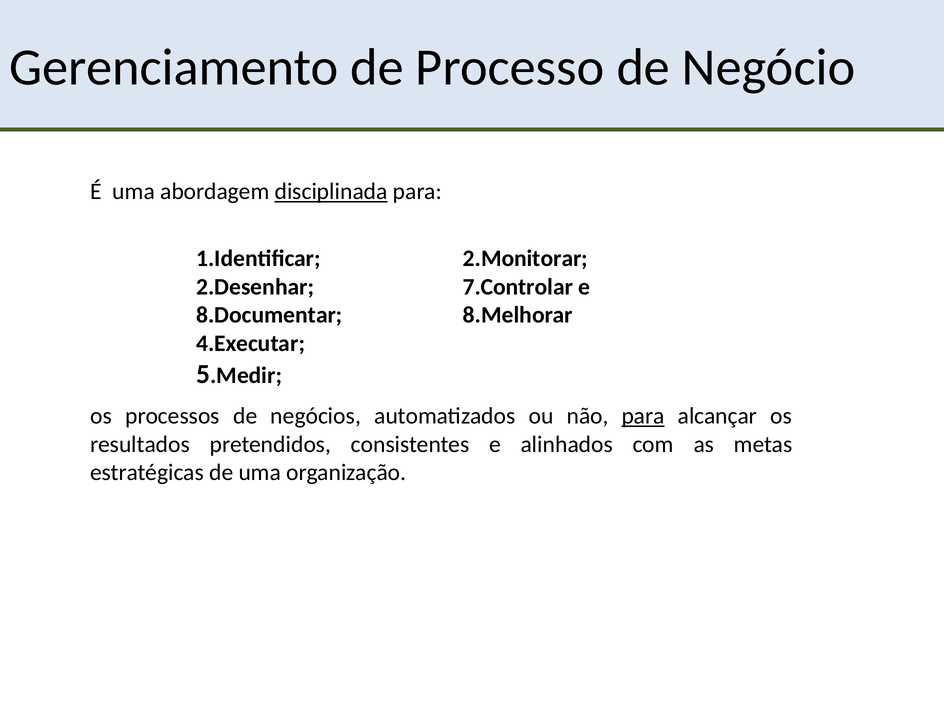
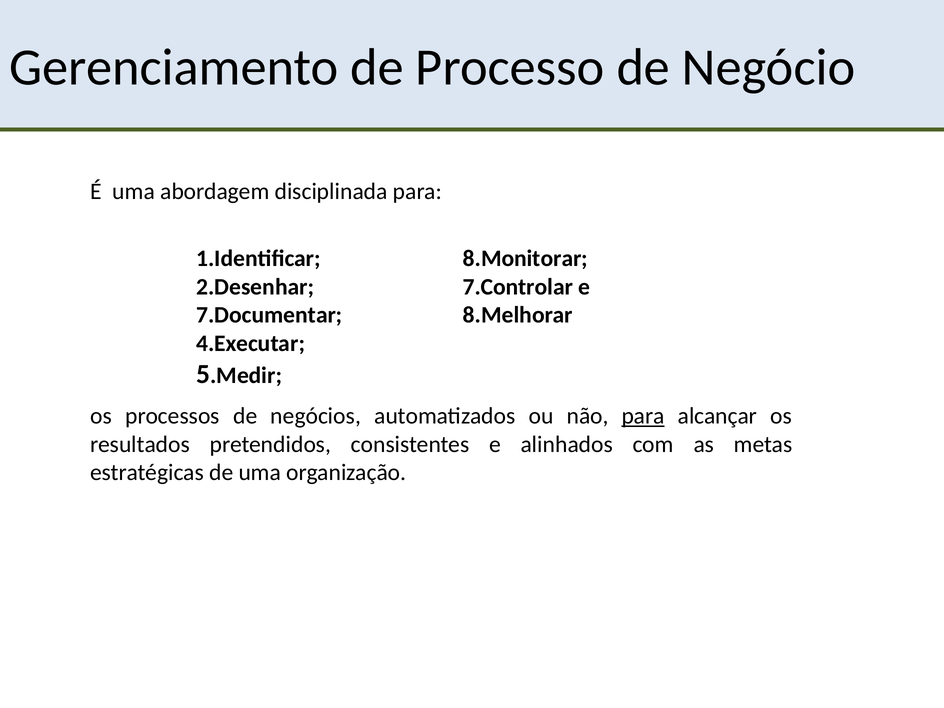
disciplinada underline: present -> none (331, 191)
2.Monitorar: 2.Monitorar -> 8.Monitorar (525, 258)
8.Documentar: 8.Documentar -> 7.Documentar (269, 315)
